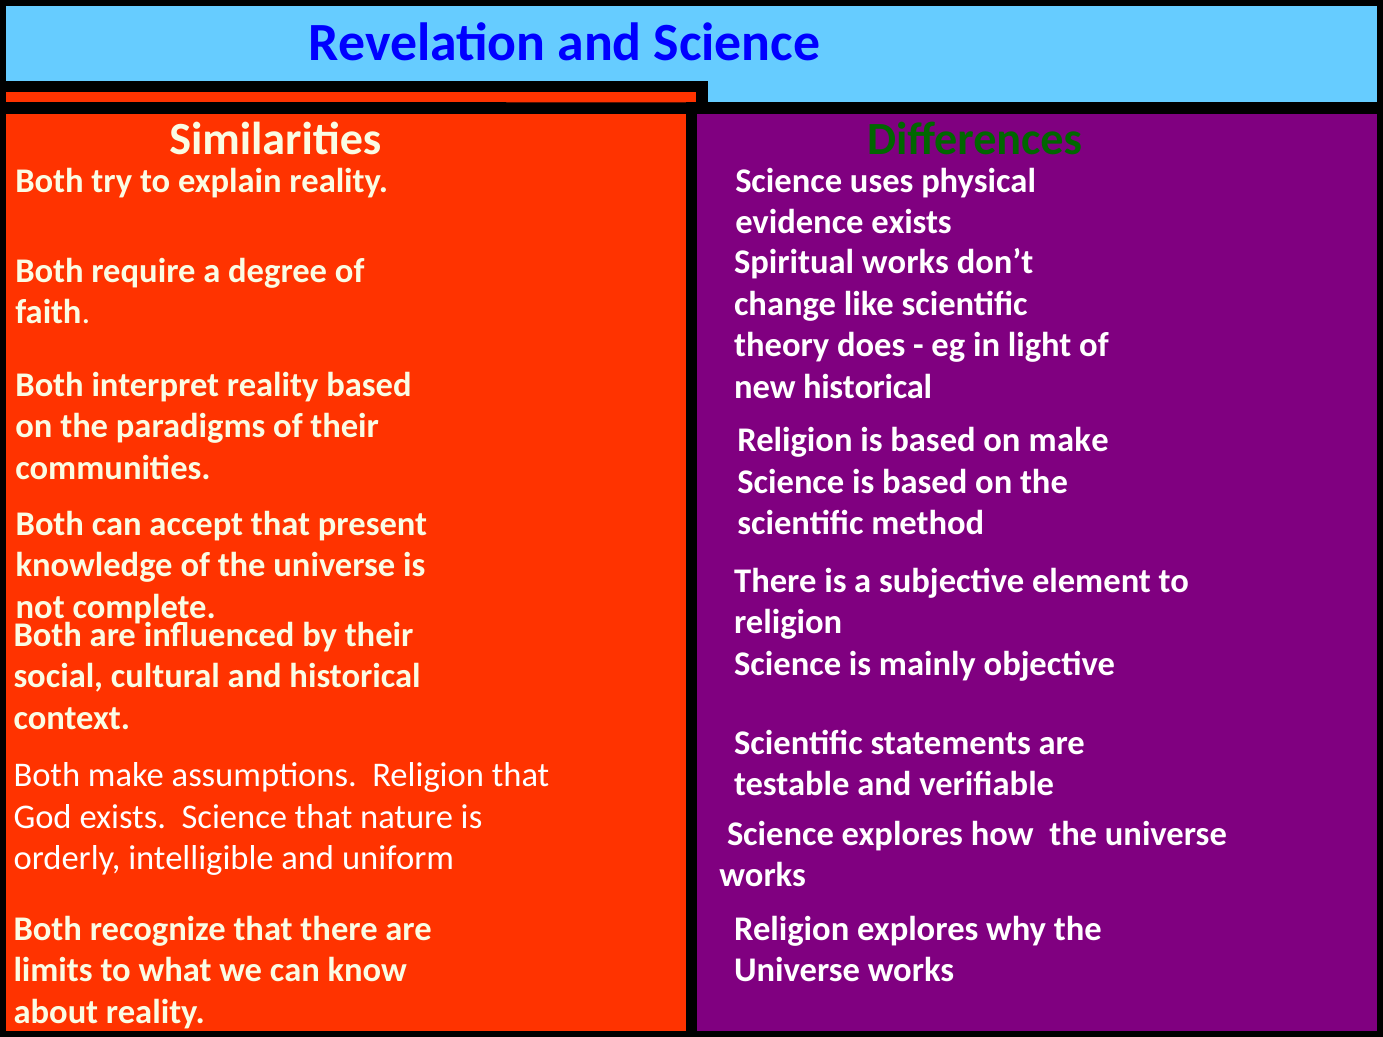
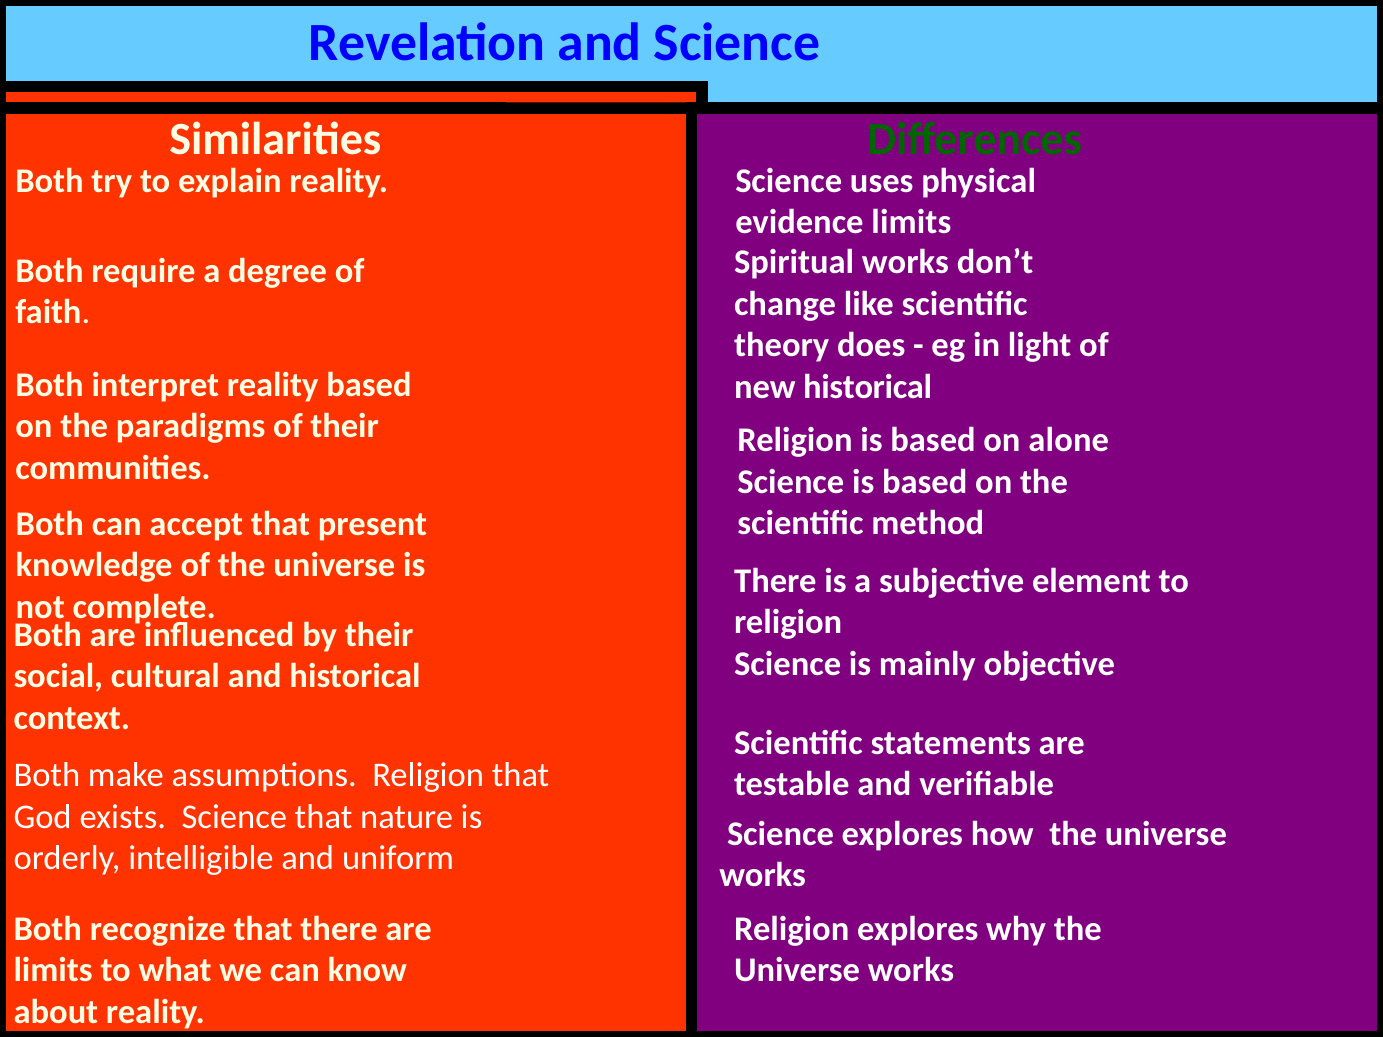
evidence exists: exists -> limits (911, 223)
on make: make -> alone (1069, 441)
